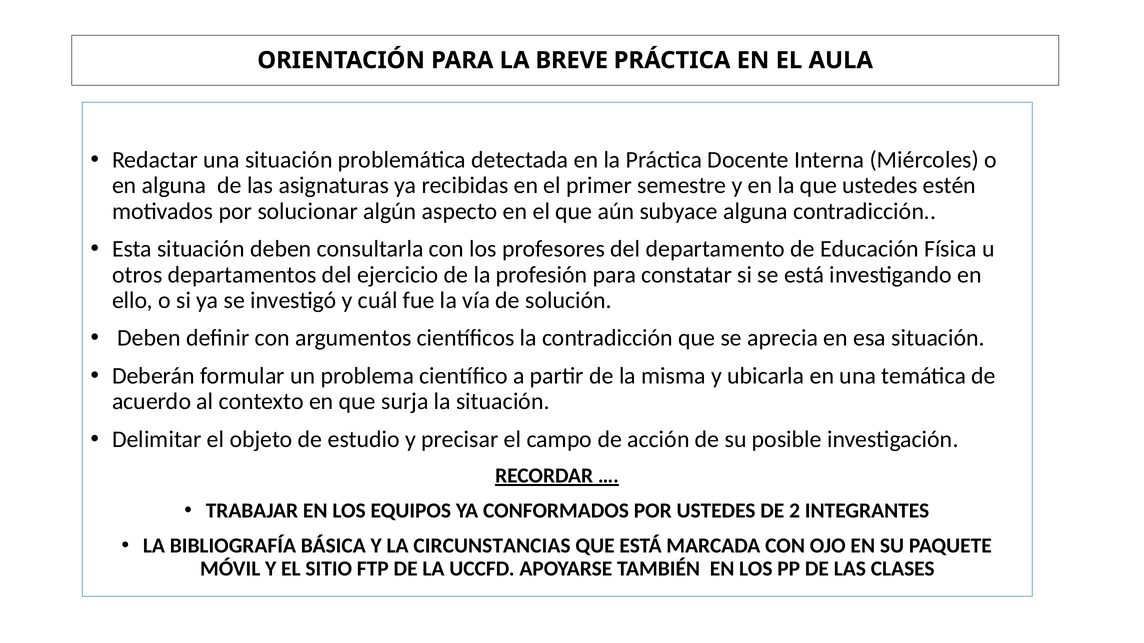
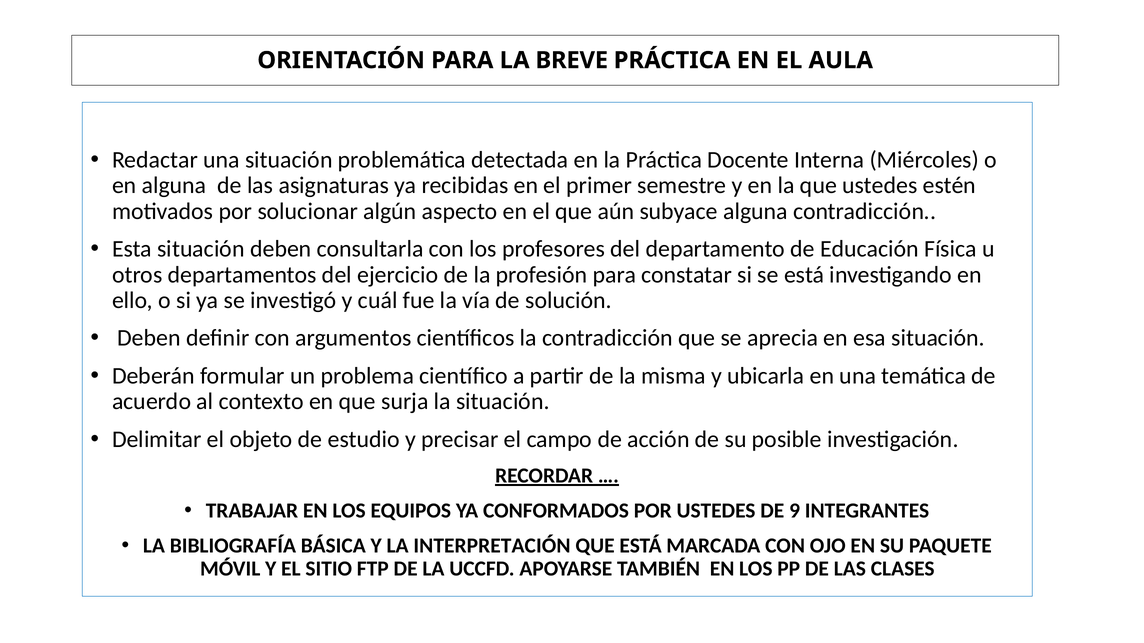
2: 2 -> 9 (795, 511)
CIRCUNSTANCIAS: CIRCUNSTANCIAS -> INTERPRETACIÓN (492, 546)
